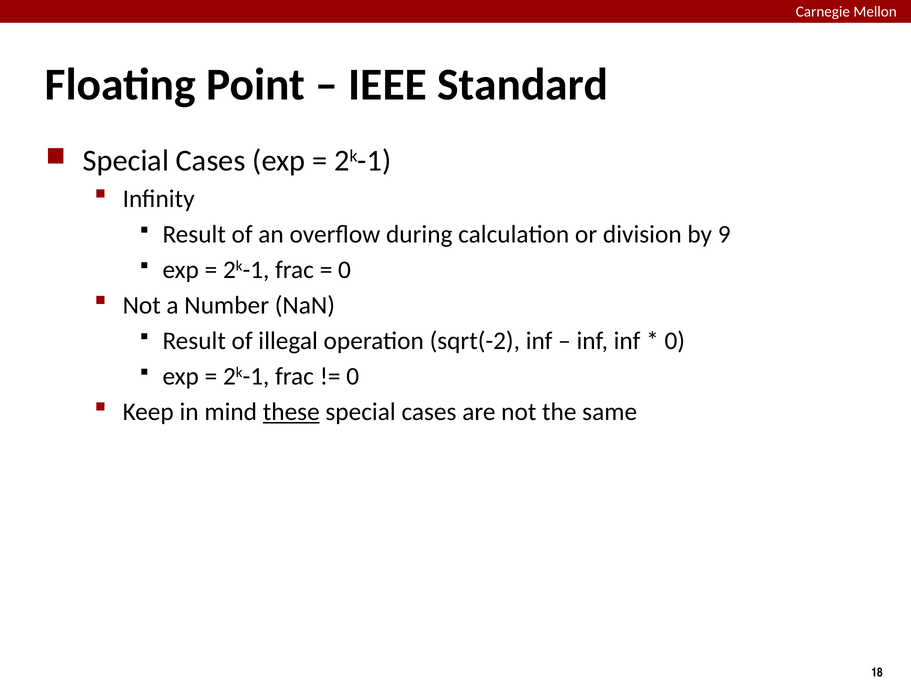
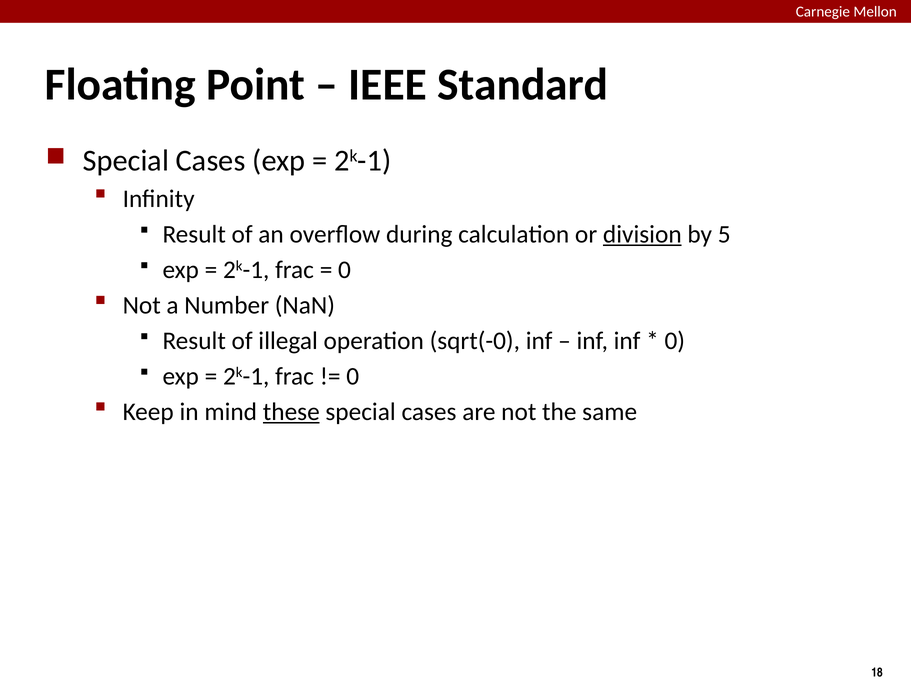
division underline: none -> present (642, 234)
9: 9 -> 5 (724, 234)
sqrt(-2: sqrt(-2 -> sqrt(-0 (475, 340)
